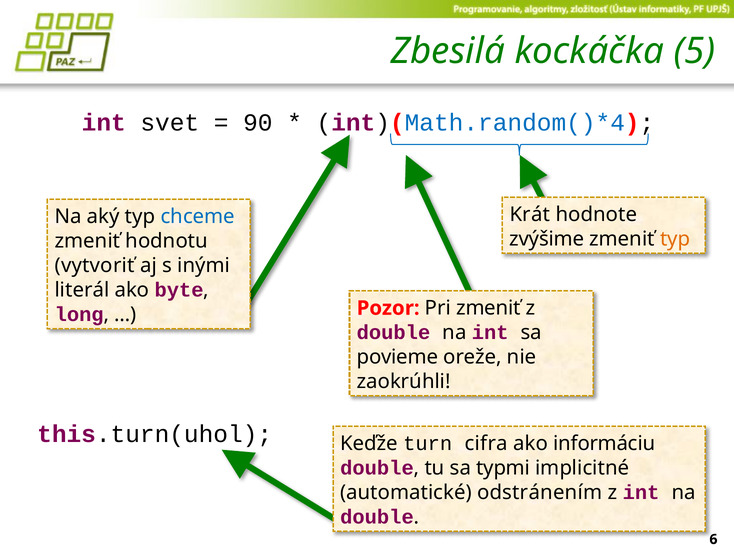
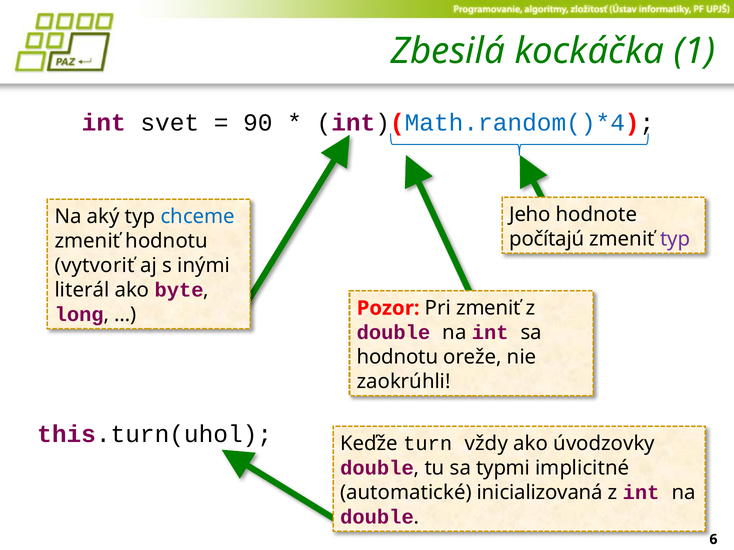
5: 5 -> 1 (694, 51)
Krát: Krát -> Jeho (530, 215)
zvýšime: zvýšime -> počítajú (547, 239)
typ colour: orange -> purple (675, 239)
povieme: povieme -> hodnotu (397, 357)
cifra: cifra -> vždy (486, 444)
informáciu: informáciu -> úvodzovky (604, 444)
odstránením: odstránením -> inicializovaná (540, 493)
